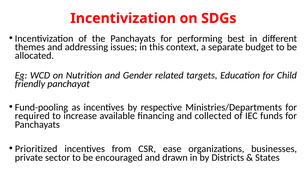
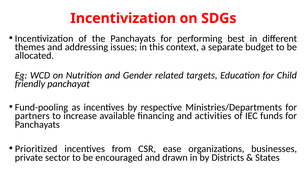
required: required -> partners (32, 116)
collected: collected -> activities (213, 116)
